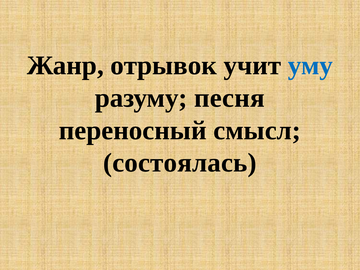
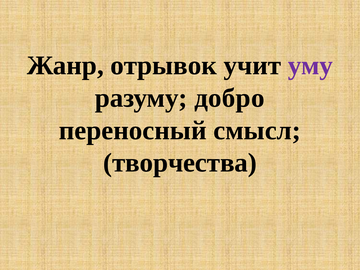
уму colour: blue -> purple (310, 66)
песня: песня -> добро (229, 98)
состоялась: состоялась -> творчества (180, 163)
